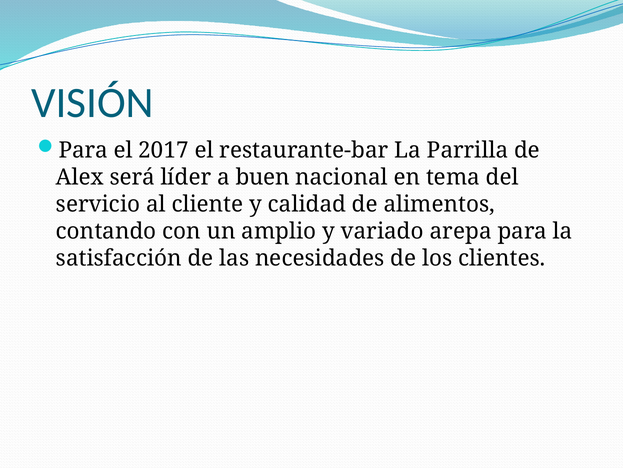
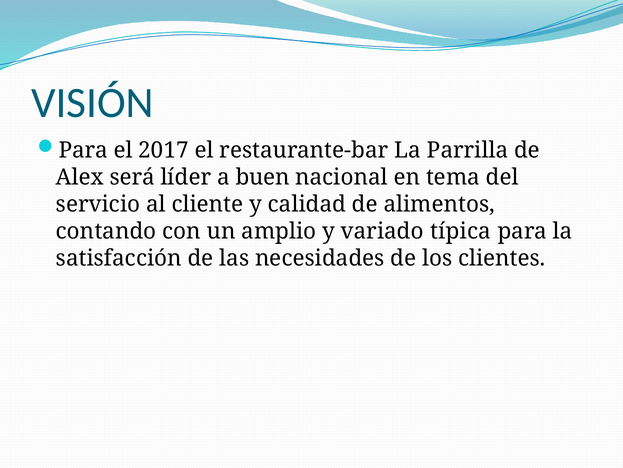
arepa: arepa -> típica (461, 231)
